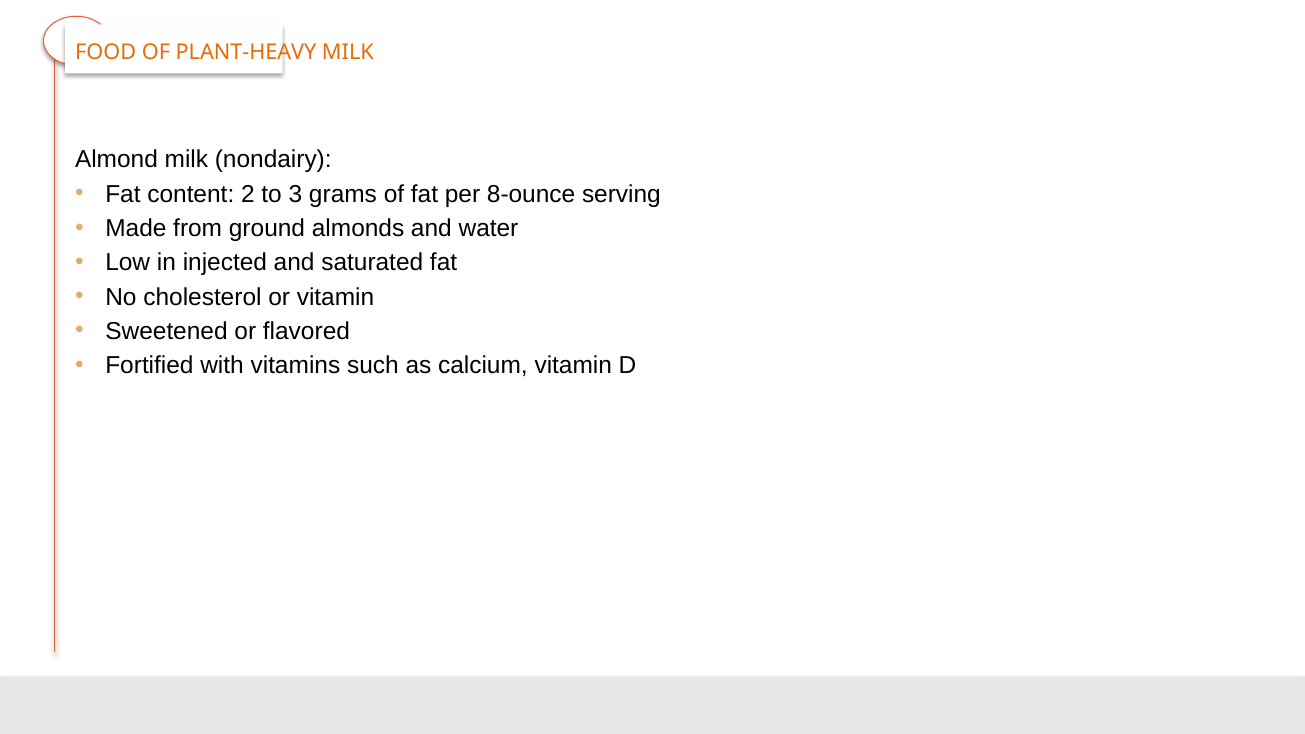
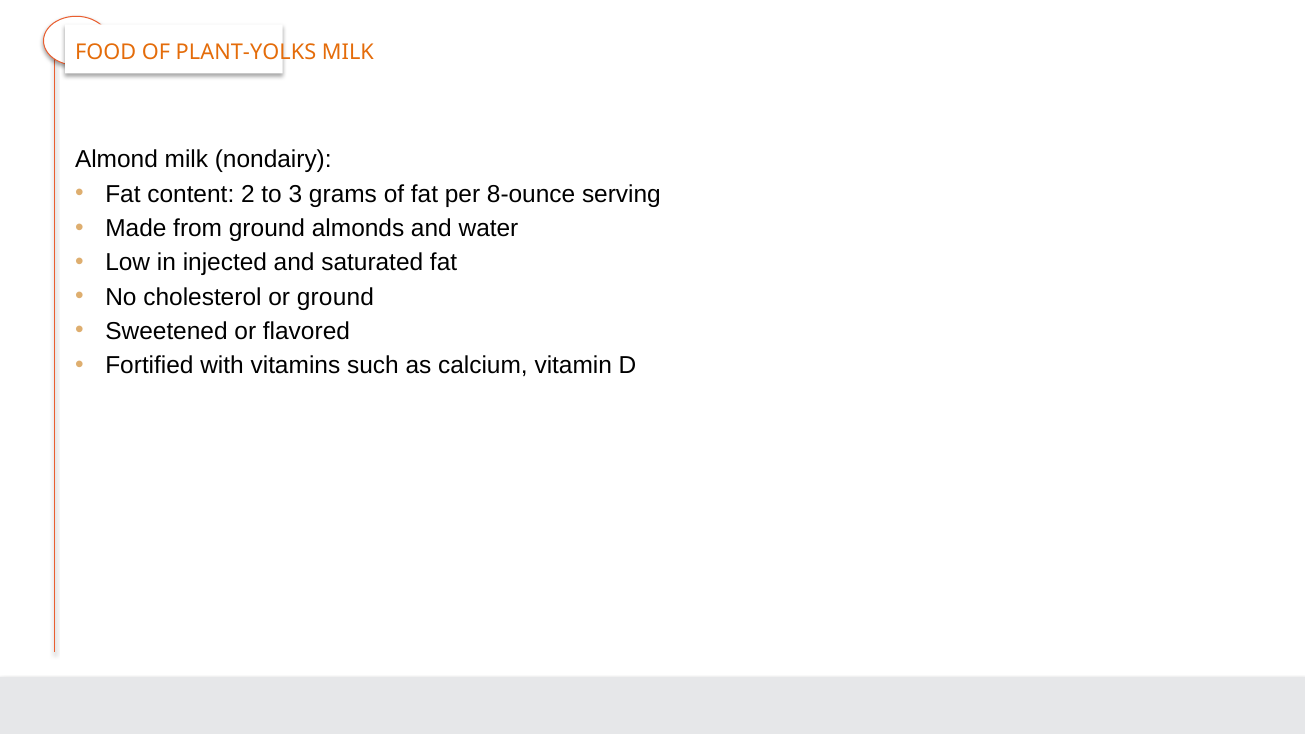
PLANT-HEAVY: PLANT-HEAVY -> PLANT-YOLKS (246, 52)
or vitamin: vitamin -> ground (335, 297)
